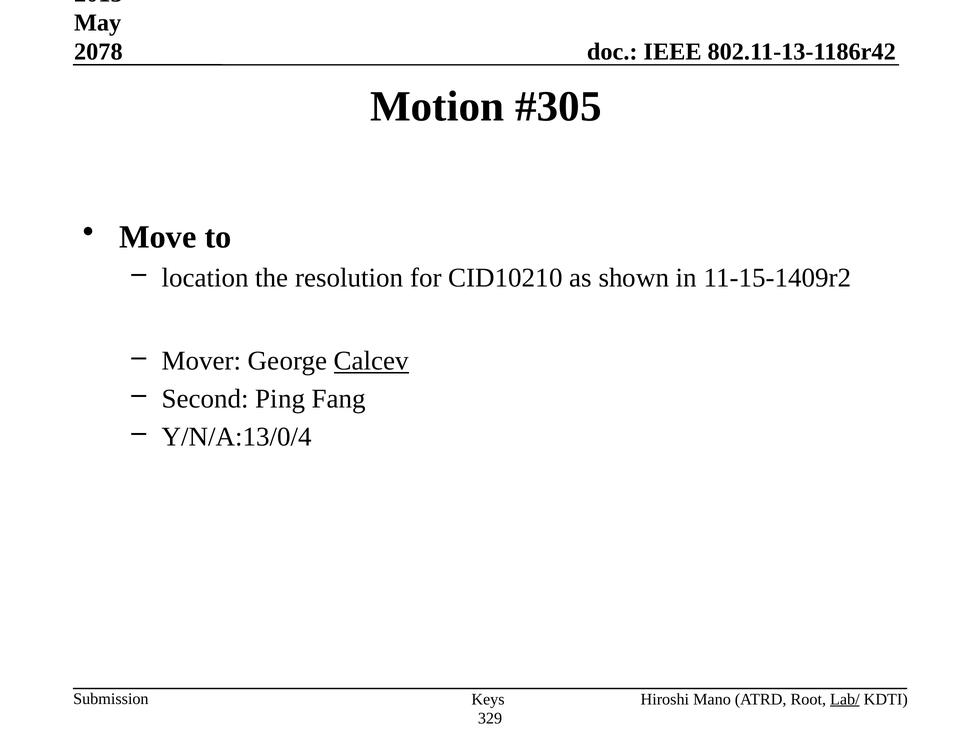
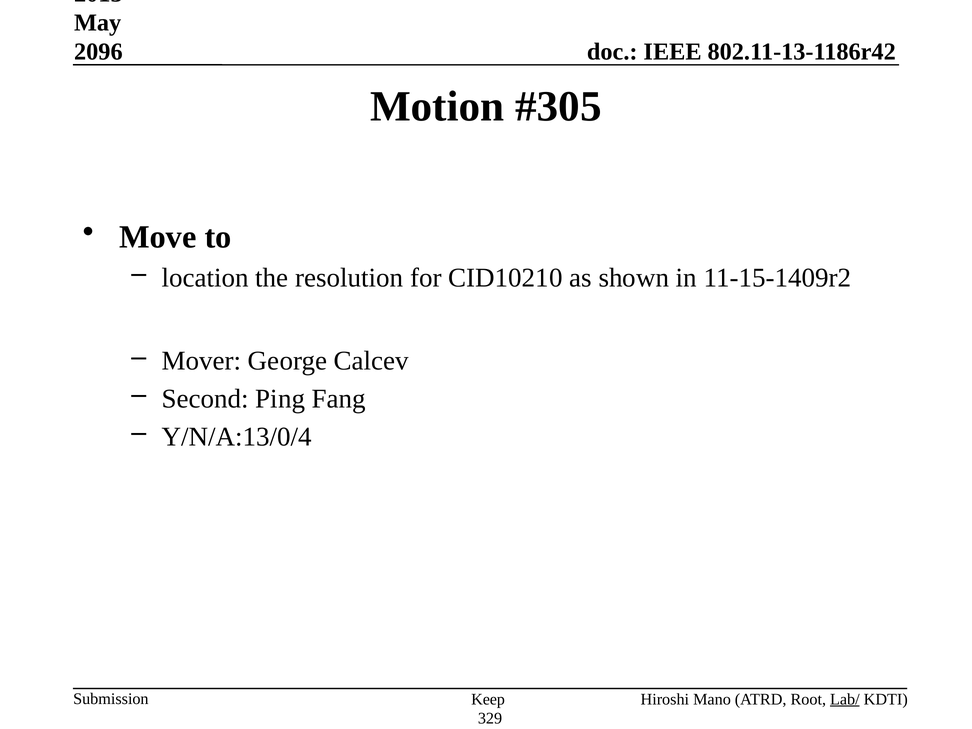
2078: 2078 -> 2096 (98, 52)
Calcev underline: present -> none (371, 361)
Keys: Keys -> Keep (488, 699)
